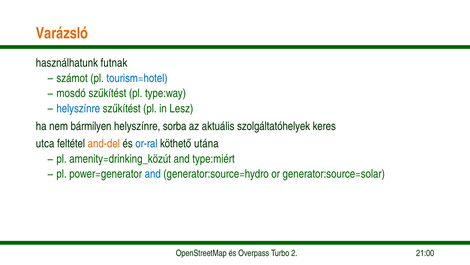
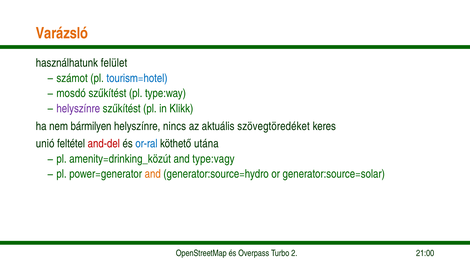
futnak: futnak -> felület (114, 63)
helyszínre colour: blue -> purple (78, 108)
Lesz: Lesz -> Klikk (181, 108)
sorba: sorba -> nincs (175, 126)
szolgáltatóhelyek: szolgáltatóhelyek -> szövegtöredéket (274, 126)
utca: utca -> unió (45, 143)
and-del colour: orange -> red (104, 143)
type:miért: type:miért -> type:vagy (213, 159)
and colour: blue -> orange (153, 174)
